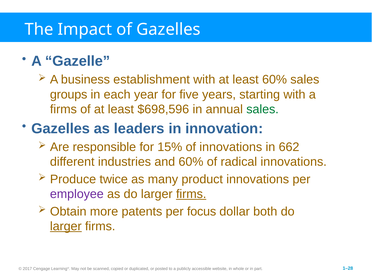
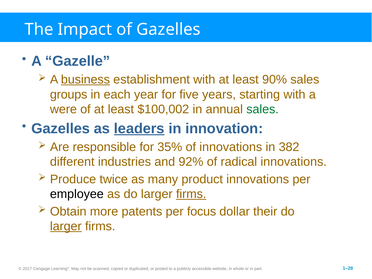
business underline: none -> present (85, 80)
least 60%: 60% -> 90% (275, 80)
firms: firms -> were (63, 109)
$698,596: $698,596 -> $100,002 (163, 109)
leaders underline: none -> present (139, 129)
15%: 15% -> 35% (170, 147)
662: 662 -> 382 (289, 147)
and 60%: 60% -> 92% (191, 162)
employee colour: purple -> black (77, 194)
both: both -> their (265, 211)
